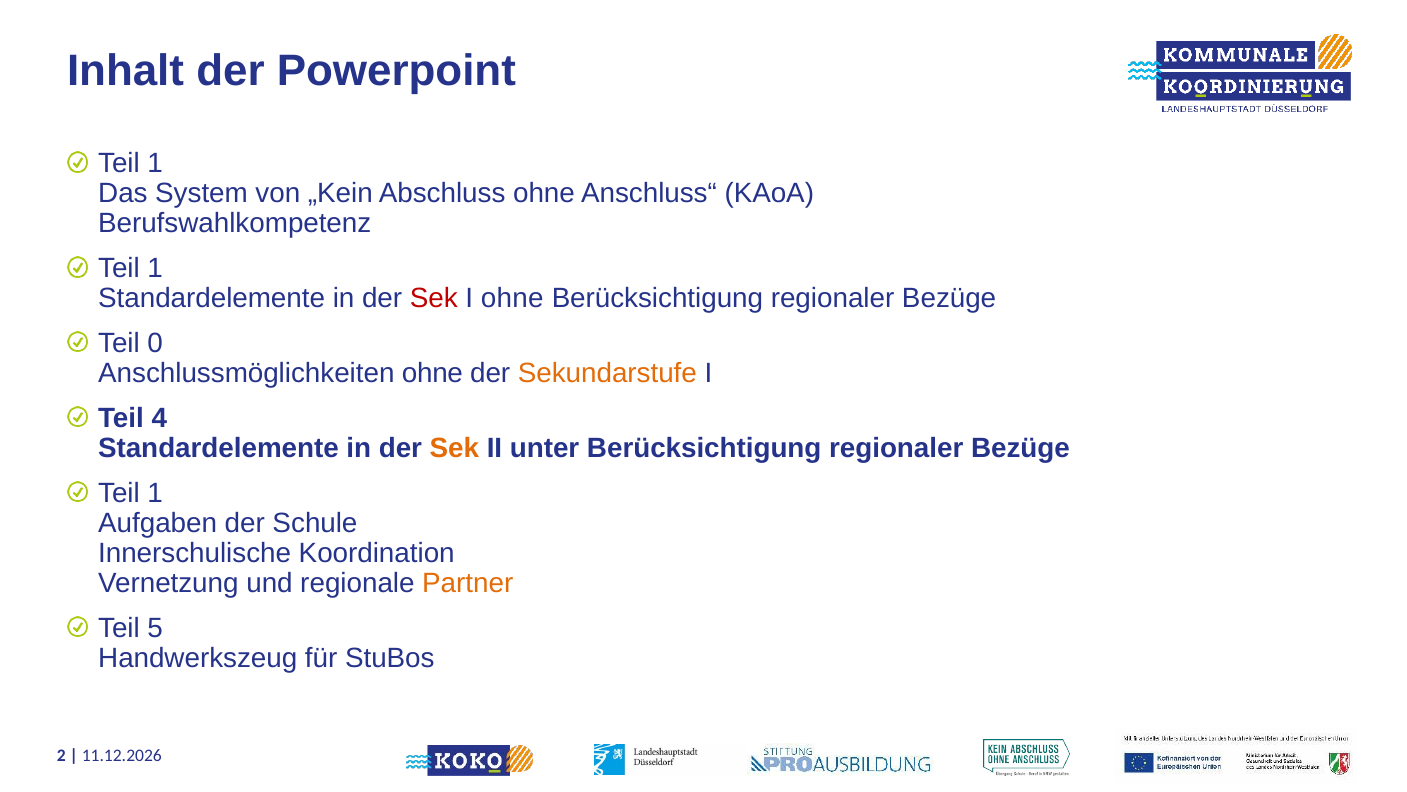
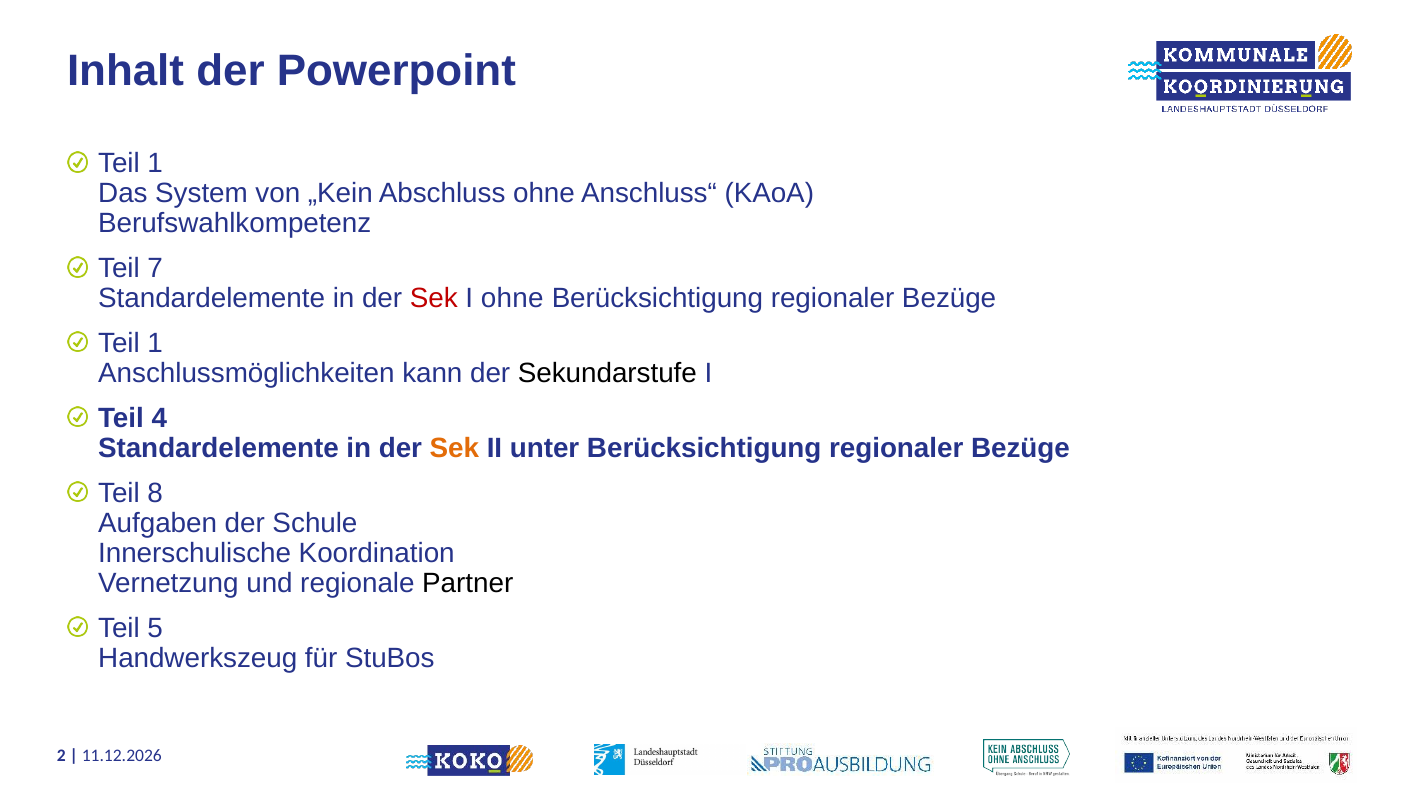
1: 1 -> 7 (155, 268)
0: 0 -> 1 (155, 343)
Anschlussmöglichkeiten ohne: ohne -> kann (432, 373)
Sekundarstufe colour: orange -> black (607, 373)
1: 1 -> 8 (155, 493)
Partner colour: orange -> black (468, 583)
